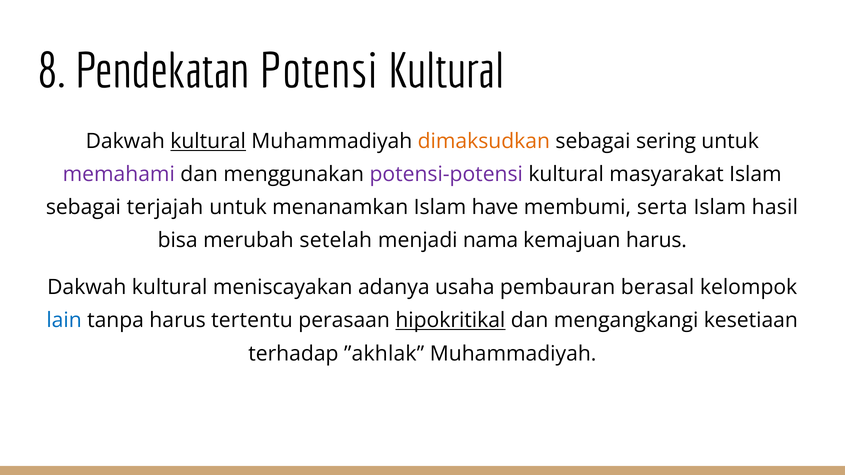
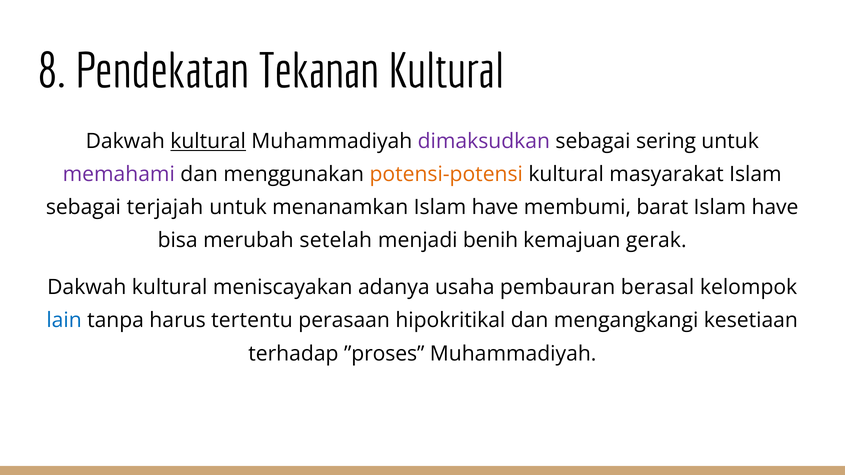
Potensi: Potensi -> Tekanan (319, 71)
dimaksudkan colour: orange -> purple (484, 142)
potensi-potensi colour: purple -> orange (446, 175)
serta: serta -> barat (662, 208)
hasil: hasil -> have (775, 208)
nama: nama -> benih (491, 241)
kemajuan harus: harus -> gerak (656, 241)
hipokritikal underline: present -> none (450, 321)
”akhlak: ”akhlak -> ”proses (384, 354)
